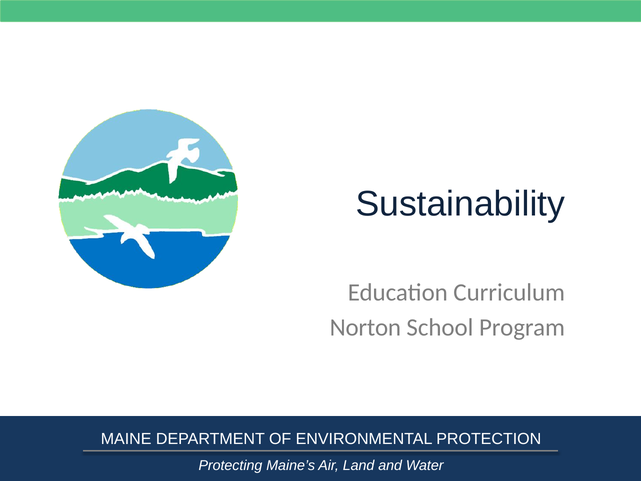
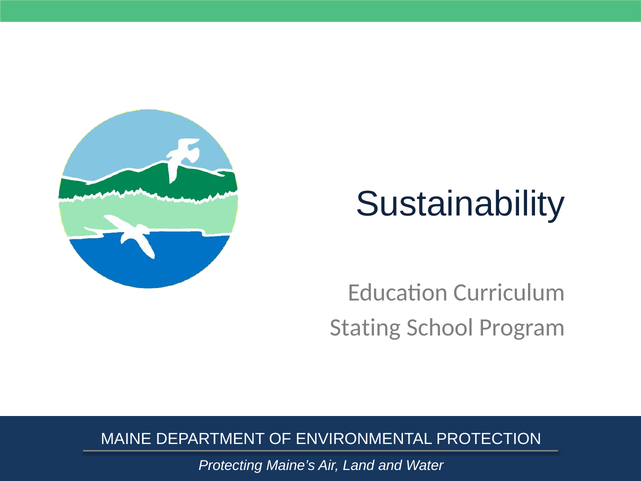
Norton: Norton -> Stating (365, 327)
